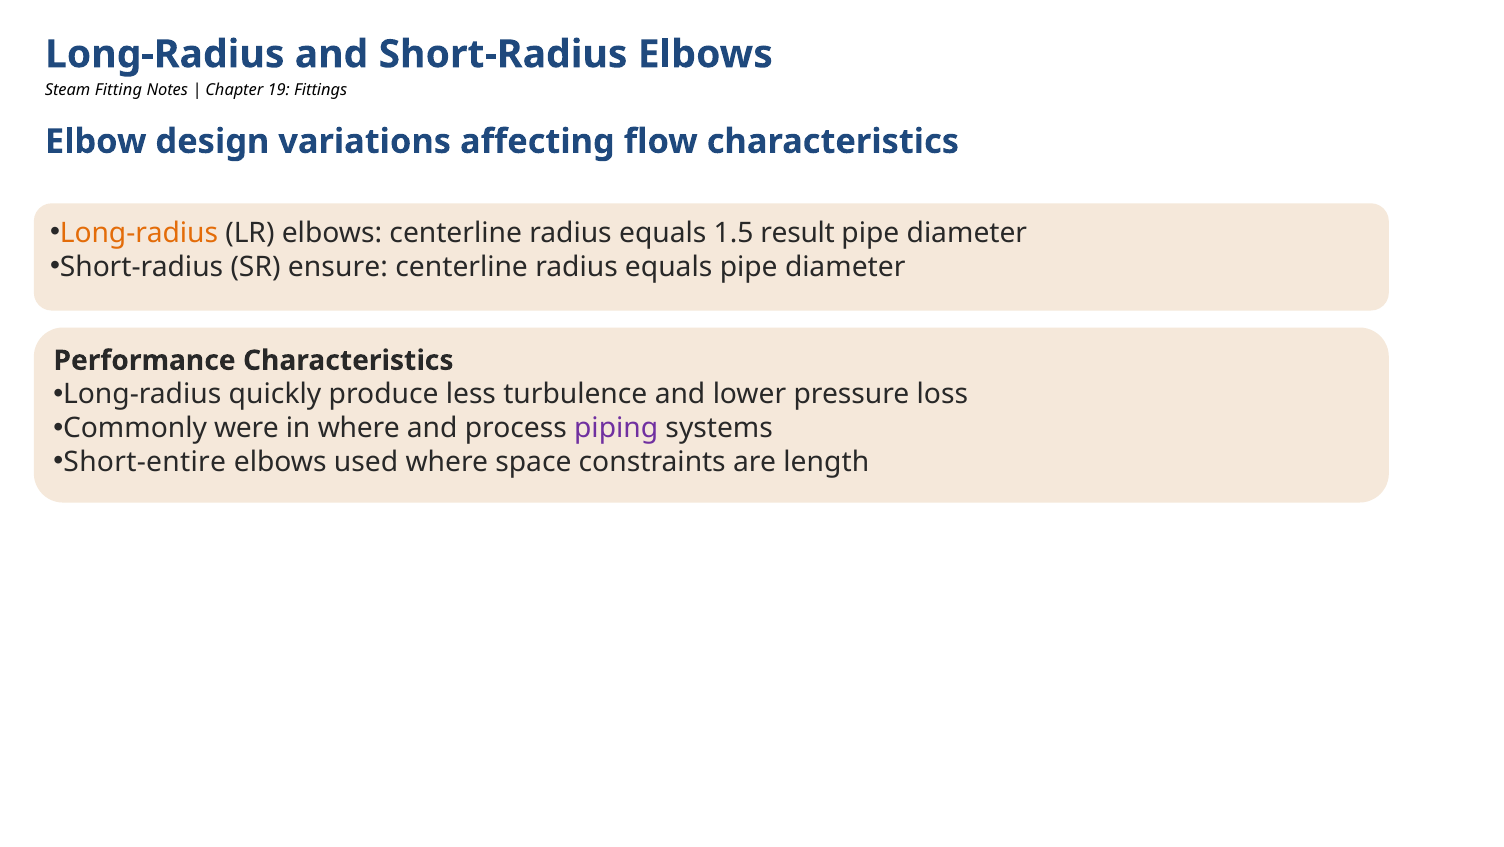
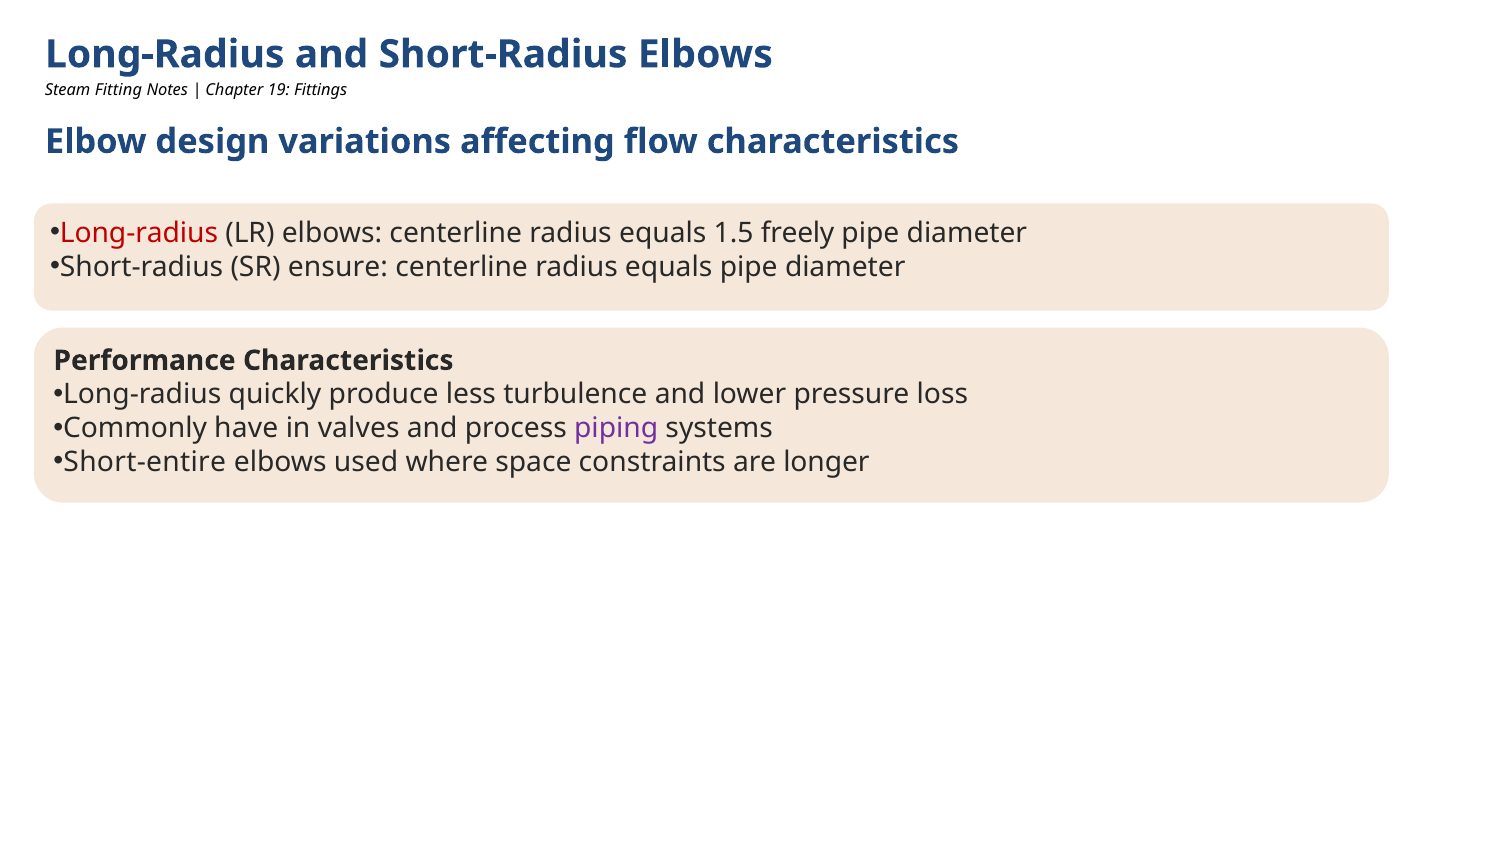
Long-radius colour: orange -> red (139, 233)
result: result -> freely (798, 233)
were: were -> have (246, 428)
in where: where -> valves (359, 428)
length: length -> longer (826, 462)
